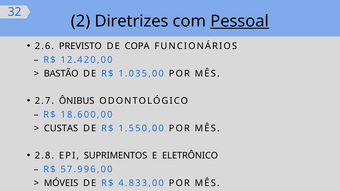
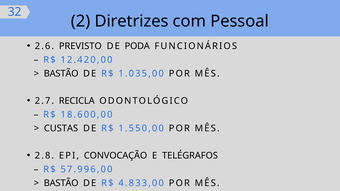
Pessoal underline: present -> none (240, 21)
COPA: COPA -> PODA (137, 46)
ÔNIBUS: ÔNIBUS -> RECICLA (77, 101)
SUPRIMENTOS: SUPRIMENTOS -> CONVOCAÇÃO (116, 156)
ELETRÔNICO: ELETRÔNICO -> TELÉGRAFOS (190, 156)
MÓVEIS: MÓVEIS -> BASTÃO (61, 183)
